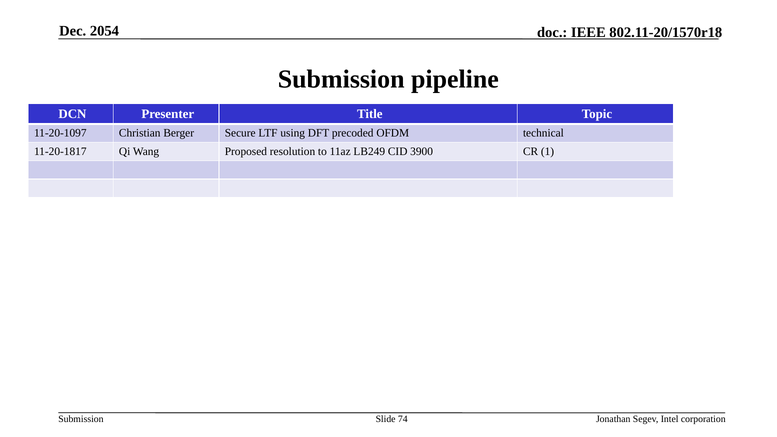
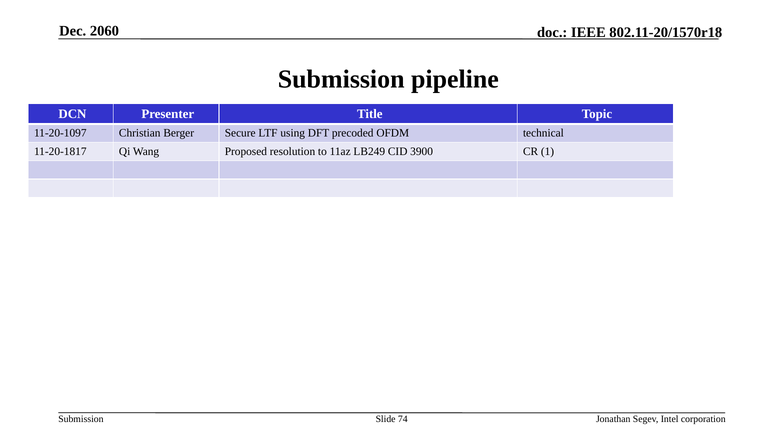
2054: 2054 -> 2060 (104, 31)
